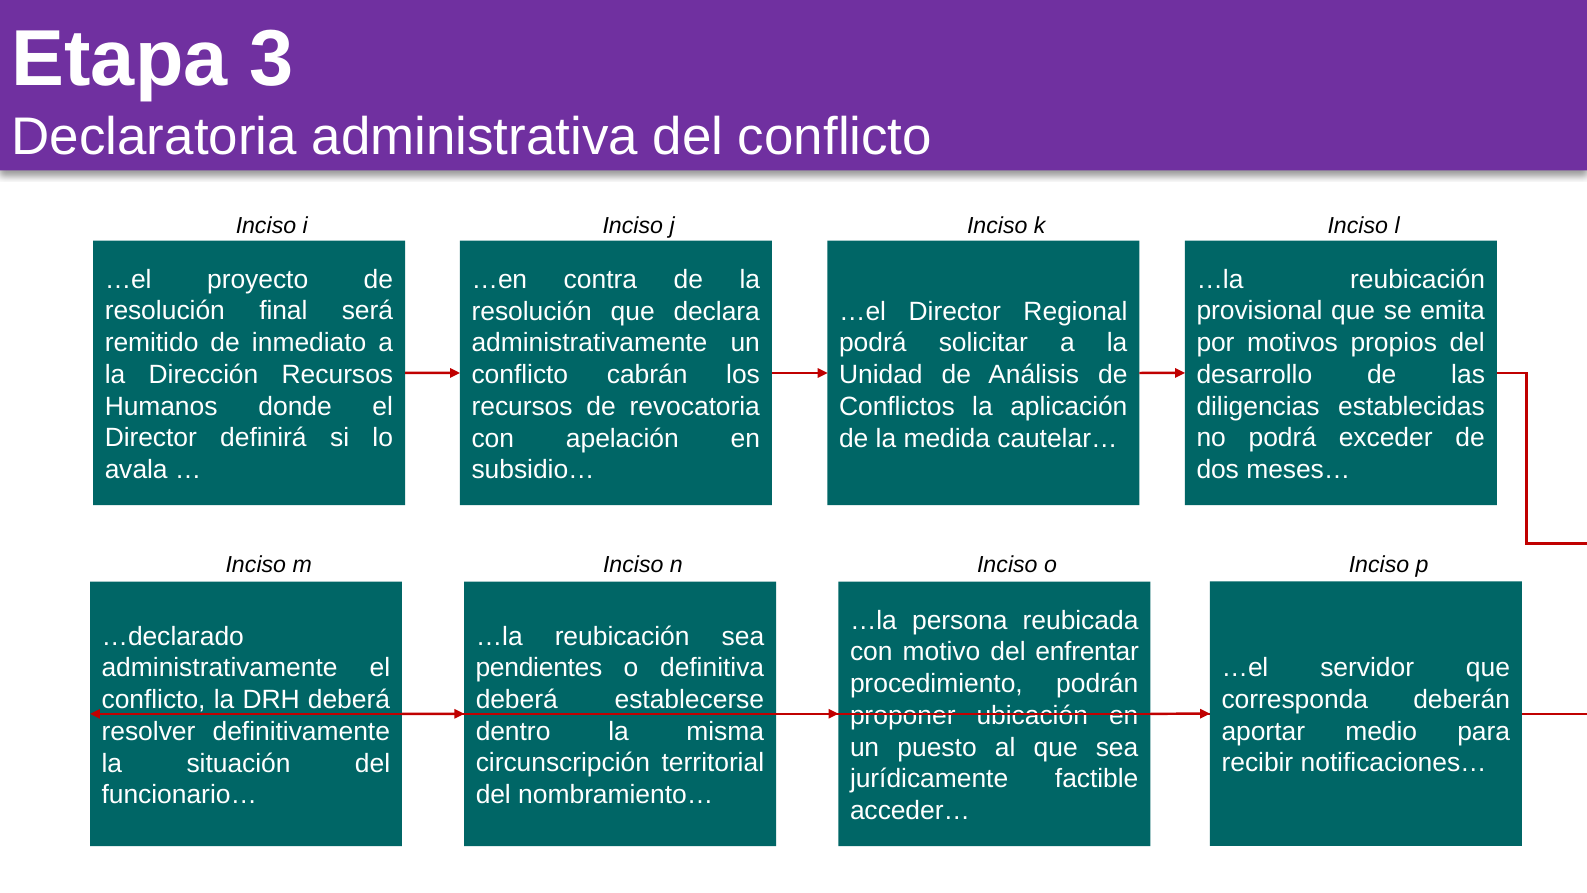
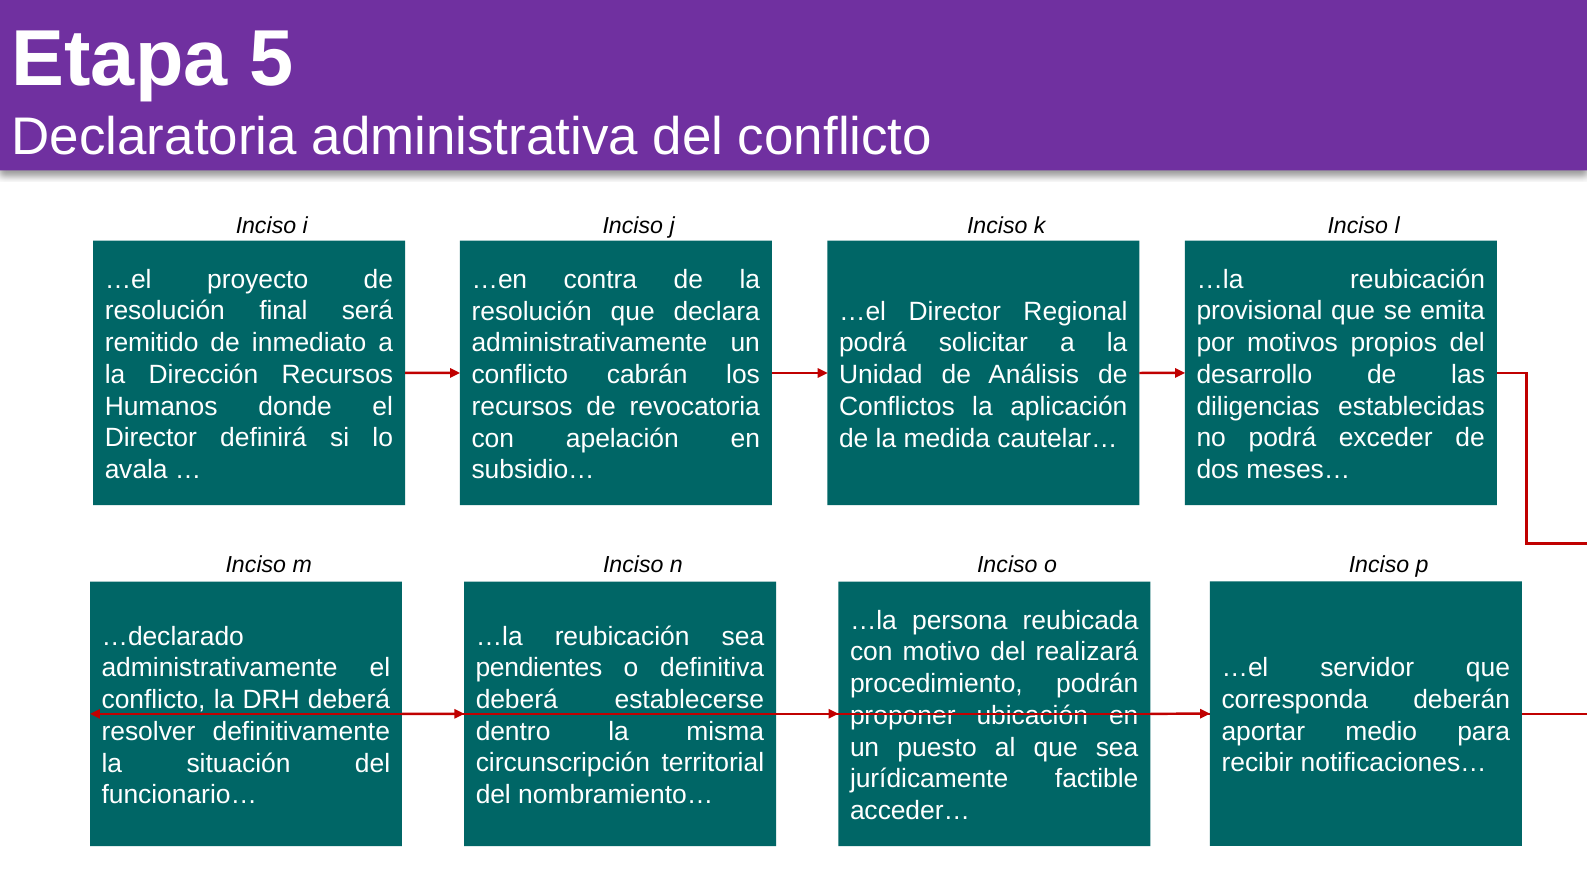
3: 3 -> 5 (272, 59)
enfrentar: enfrentar -> realizará (1087, 652)
